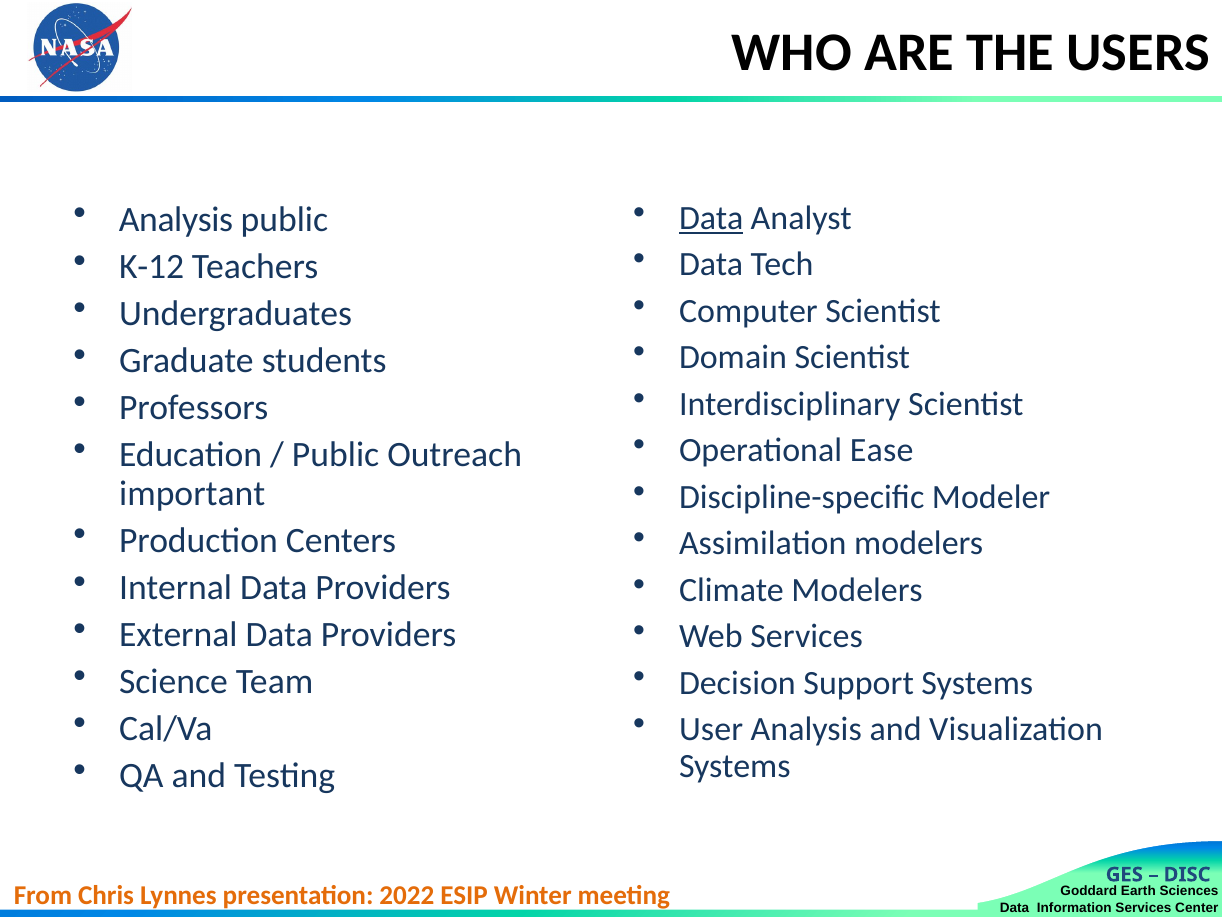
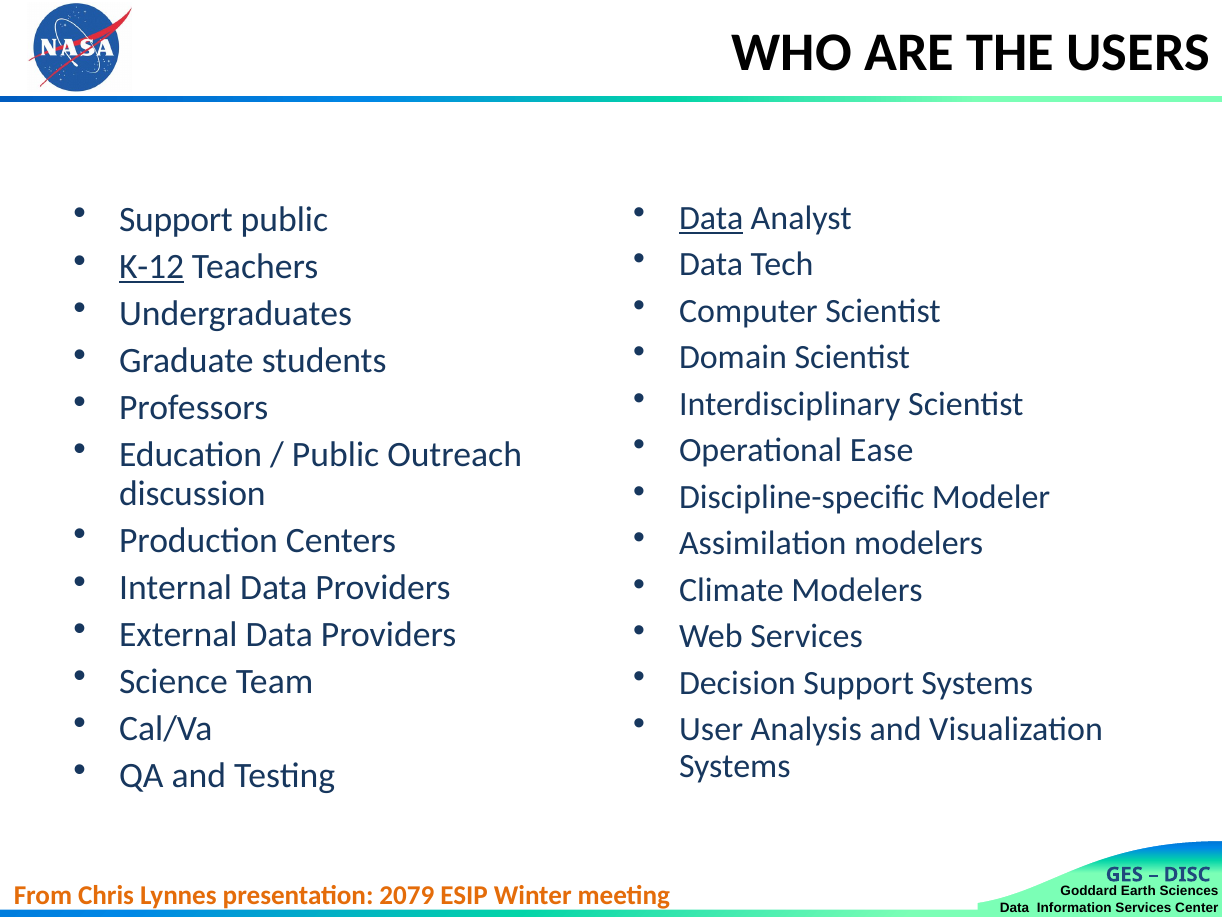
Analysis: Analysis -> Support (176, 219)
K-12 underline: none -> present (152, 266)
important: important -> discussion (192, 493)
2022: 2022 -> 2079 (407, 895)
